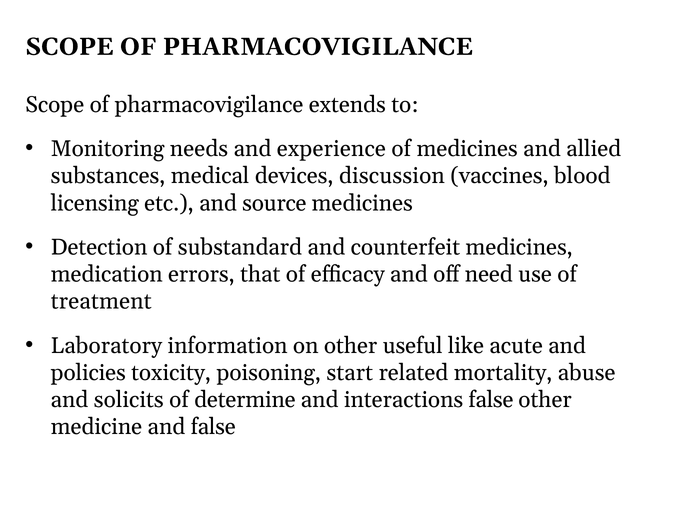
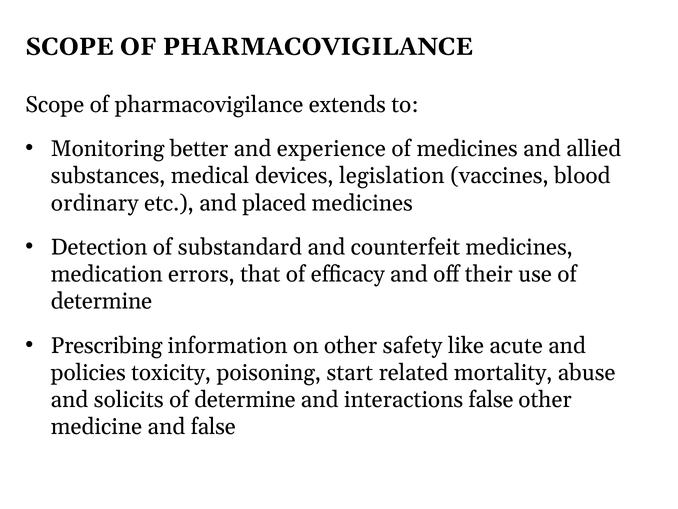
needs: needs -> better (199, 149)
discussion: discussion -> legislation (392, 176)
licensing: licensing -> ordinary (95, 203)
source: source -> placed (274, 203)
need: need -> their (489, 274)
treatment: treatment -> determine (101, 301)
Laboratory: Laboratory -> Prescribing (107, 345)
useful: useful -> safety (412, 345)
